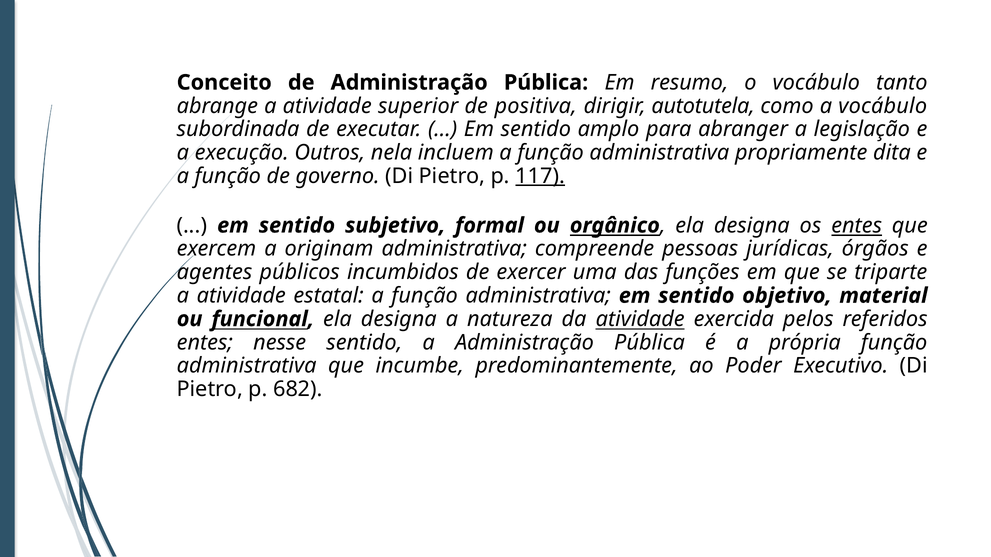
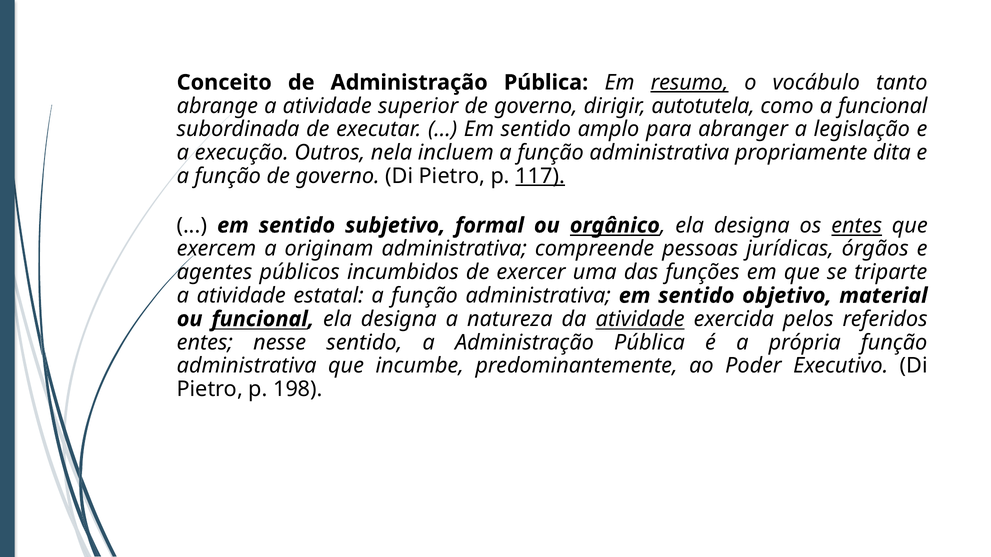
resumo underline: none -> present (689, 83)
superior de positiva: positiva -> governo (536, 106)
a vocábulo: vocábulo -> funcional (883, 106)
682: 682 -> 198 (298, 389)
